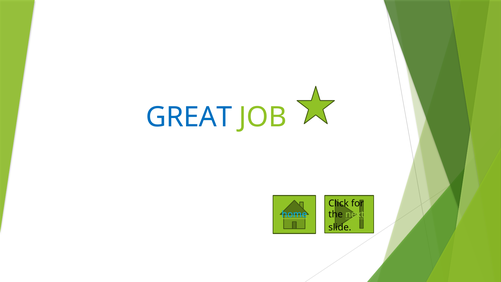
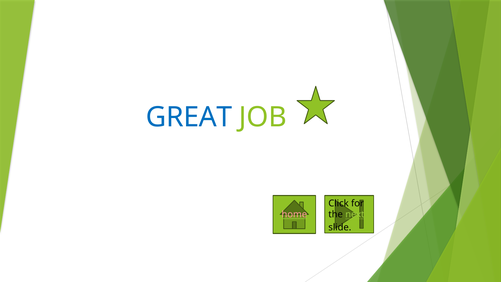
home colour: light blue -> pink (294, 214)
